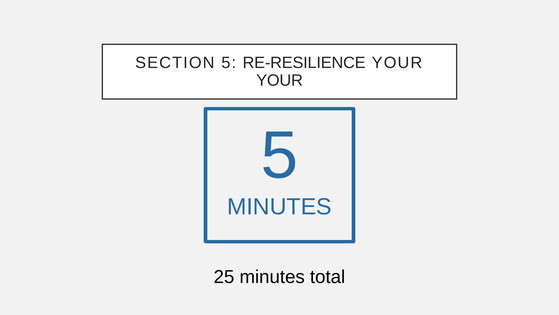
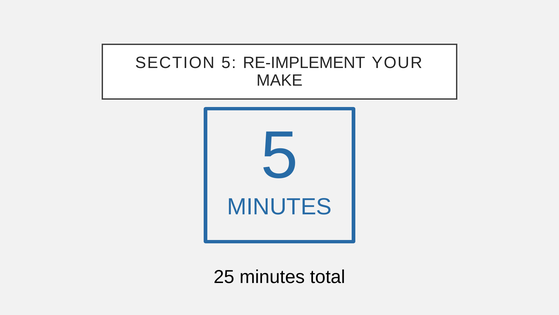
RE-RESILIENCE: RE-RESILIENCE -> RE-IMPLEMENT (304, 63)
YOUR: YOUR -> MAKE (280, 80)
